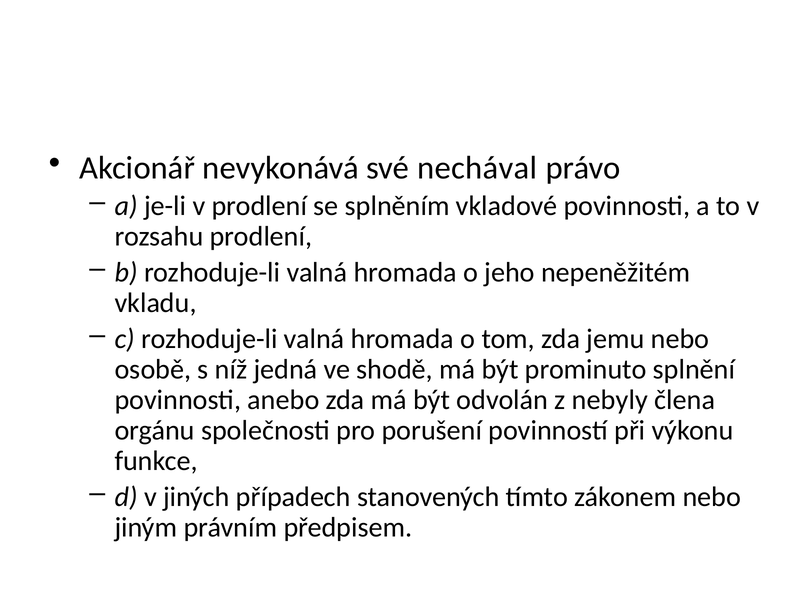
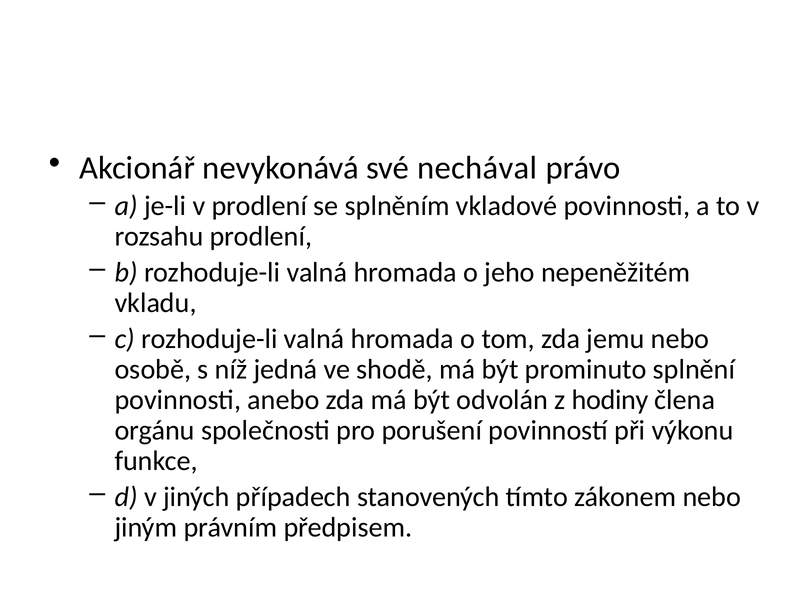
nebyly: nebyly -> hodiny (610, 400)
